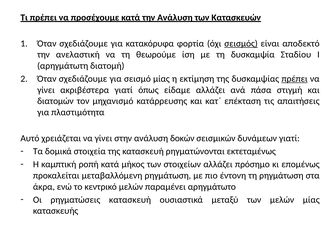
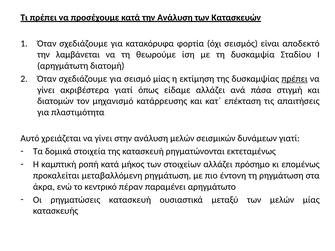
σεισμός underline: present -> none (241, 44)
ανελαστική: ανελαστική -> λαμβάνεται (78, 55)
ανάλυση δοκών: δοκών -> μελών (182, 138)
κεντρικό μελών: μελών -> πέραν (131, 187)
